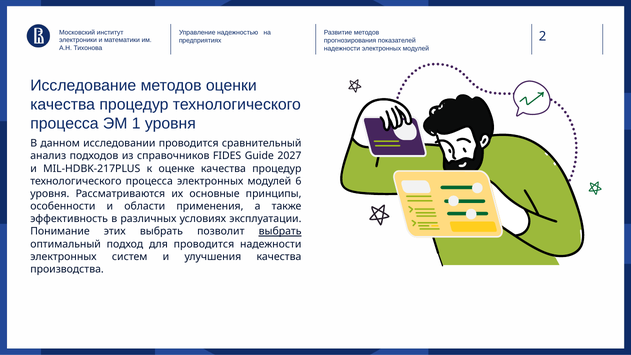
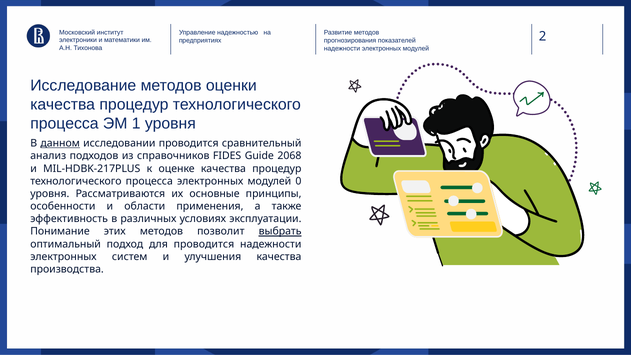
данном underline: none -> present (60, 143)
2027: 2027 -> 2068 (289, 156)
6: 6 -> 0 (298, 181)
этих выбрать: выбрать -> методов (161, 231)
